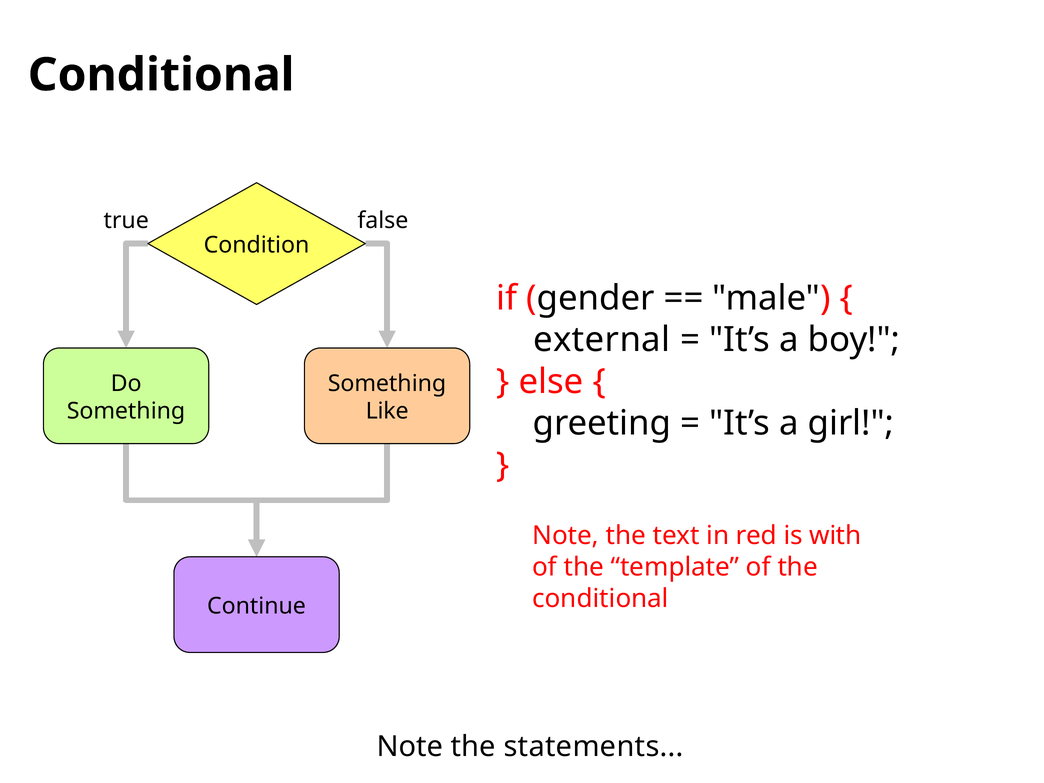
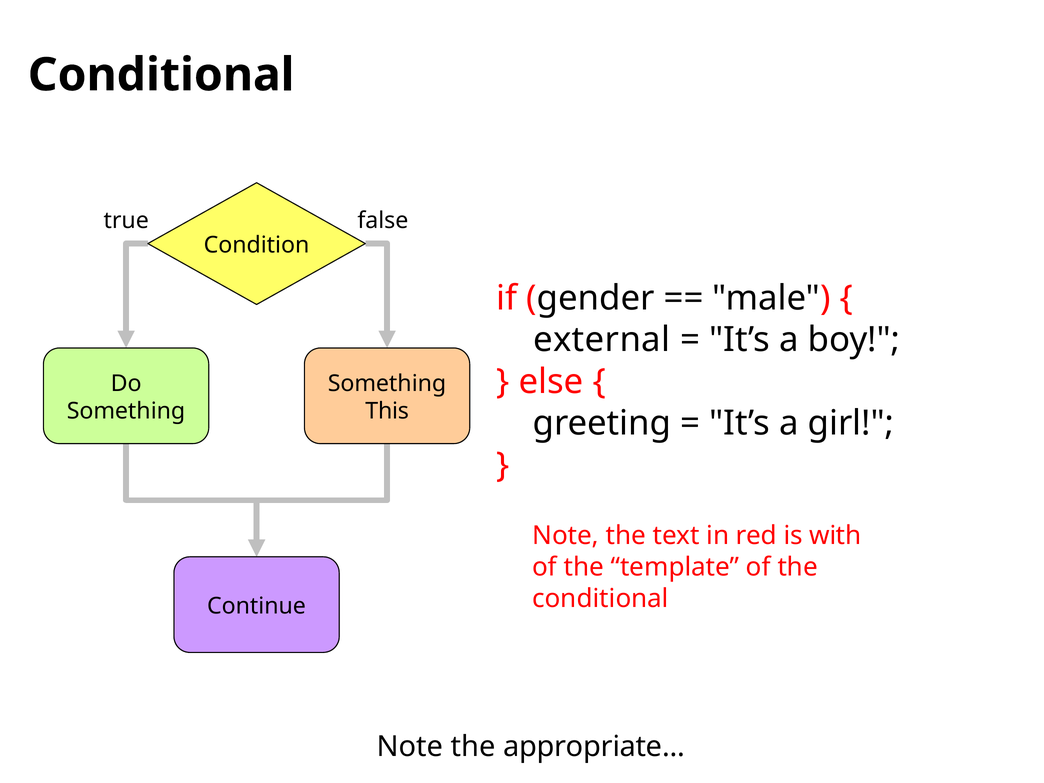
Like: Like -> This (387, 411)
statements: statements -> appropriate (594, 747)
